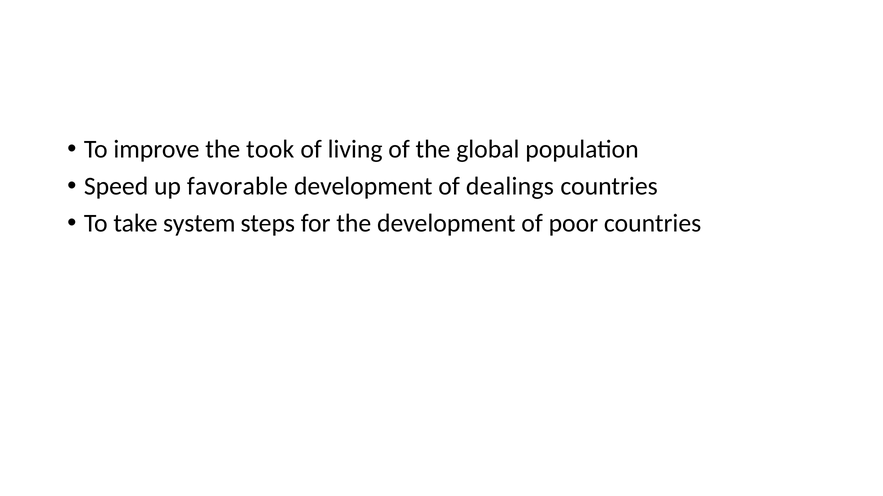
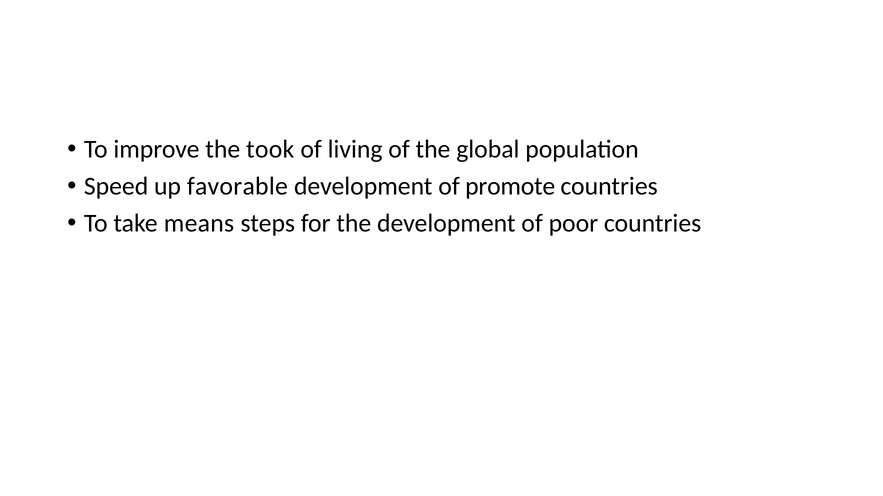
dealings: dealings -> promote (510, 186)
system: system -> means (199, 223)
